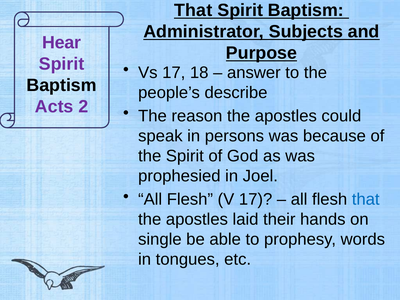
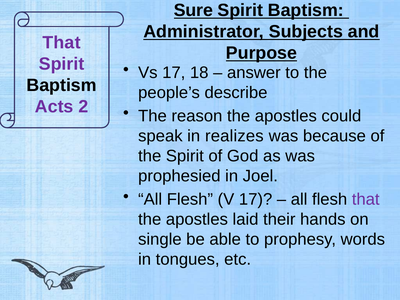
That: That -> Sure (193, 10)
Hear: Hear -> That (62, 43)
persons: persons -> realizes (234, 136)
that colour: blue -> purple (366, 199)
